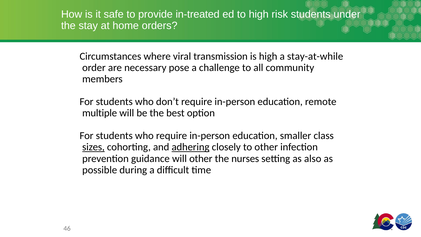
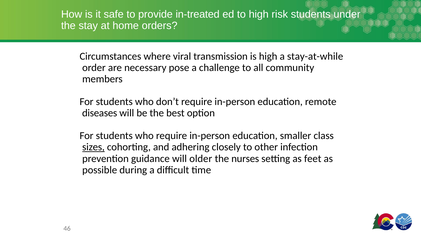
multiple: multiple -> diseases (100, 113)
adhering underline: present -> none (191, 147)
will other: other -> older (201, 158)
also: also -> feet (313, 158)
